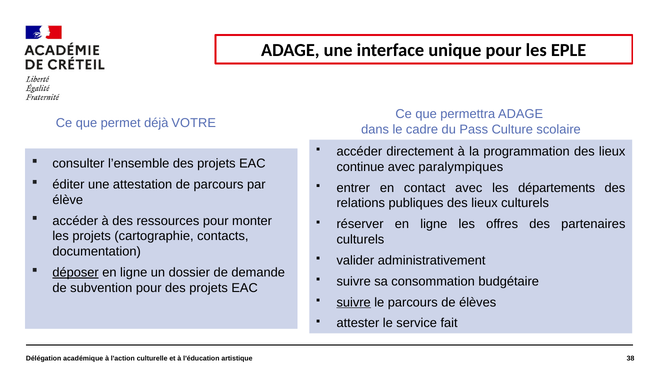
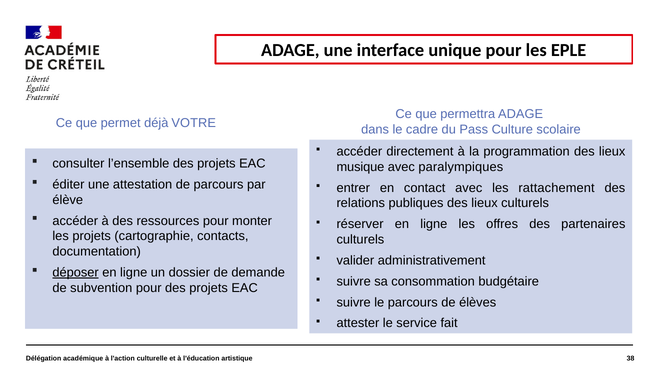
continue: continue -> musique (360, 167)
départements: départements -> rattachement (557, 188)
suivre underline: present -> none (354, 302)
